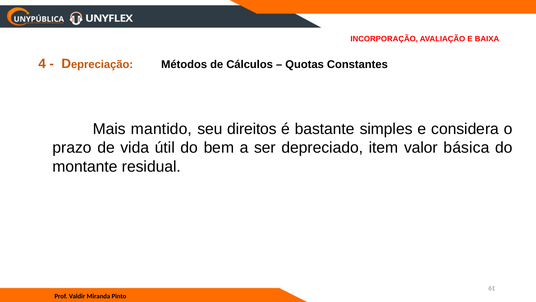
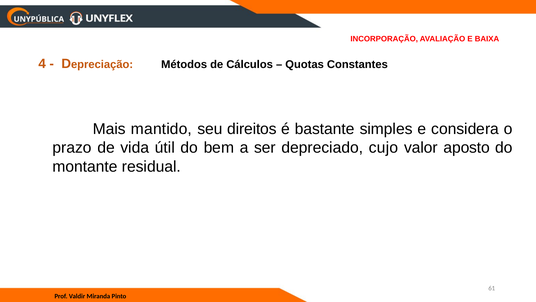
item: item -> cujo (384, 147)
básica: básica -> aposto (467, 147)
